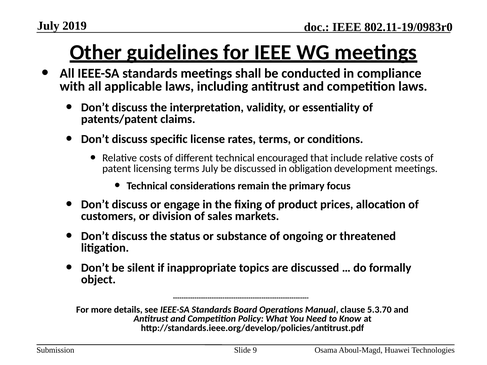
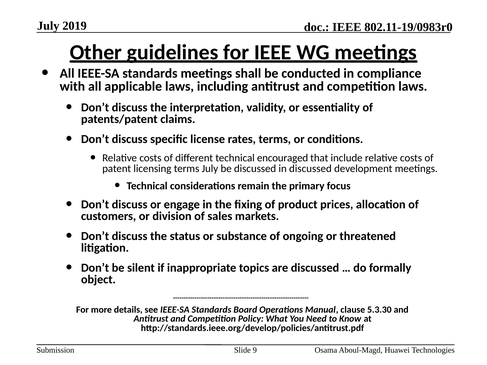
in obligation: obligation -> discussed (310, 169)
5.3.70: 5.3.70 -> 5.3.30 (379, 310)
